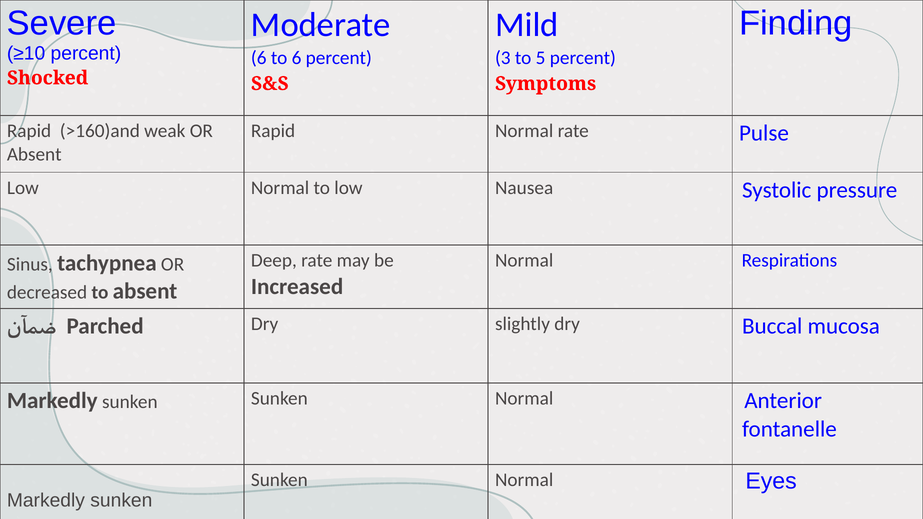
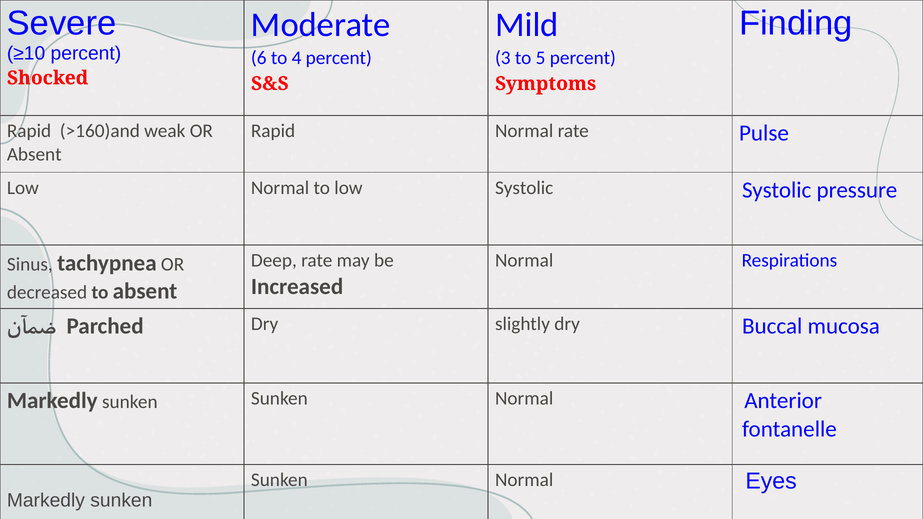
to 6: 6 -> 4 (297, 58)
low Nausea: Nausea -> Systolic (524, 188)
